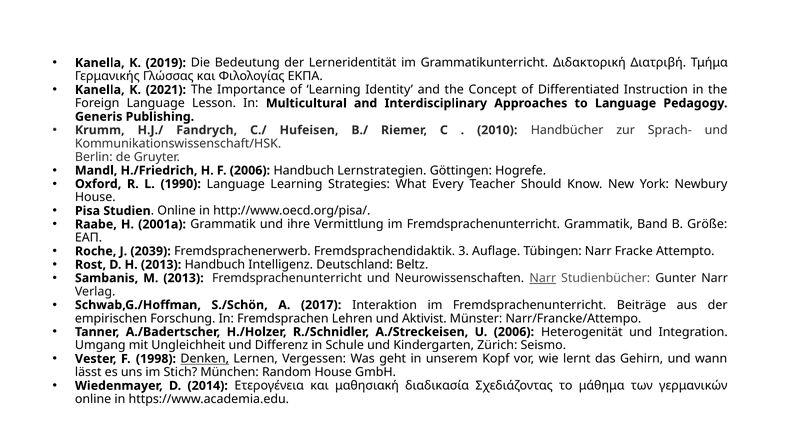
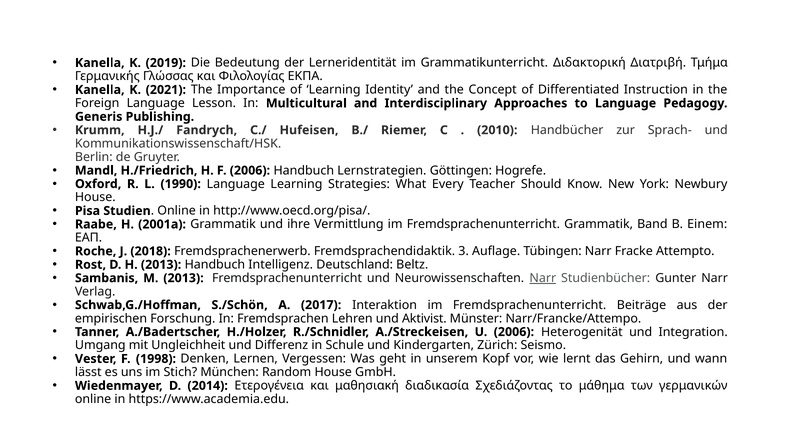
Größe: Größe -> Einem (707, 224)
2039: 2039 -> 2018 (151, 251)
Denken underline: present -> none (205, 359)
